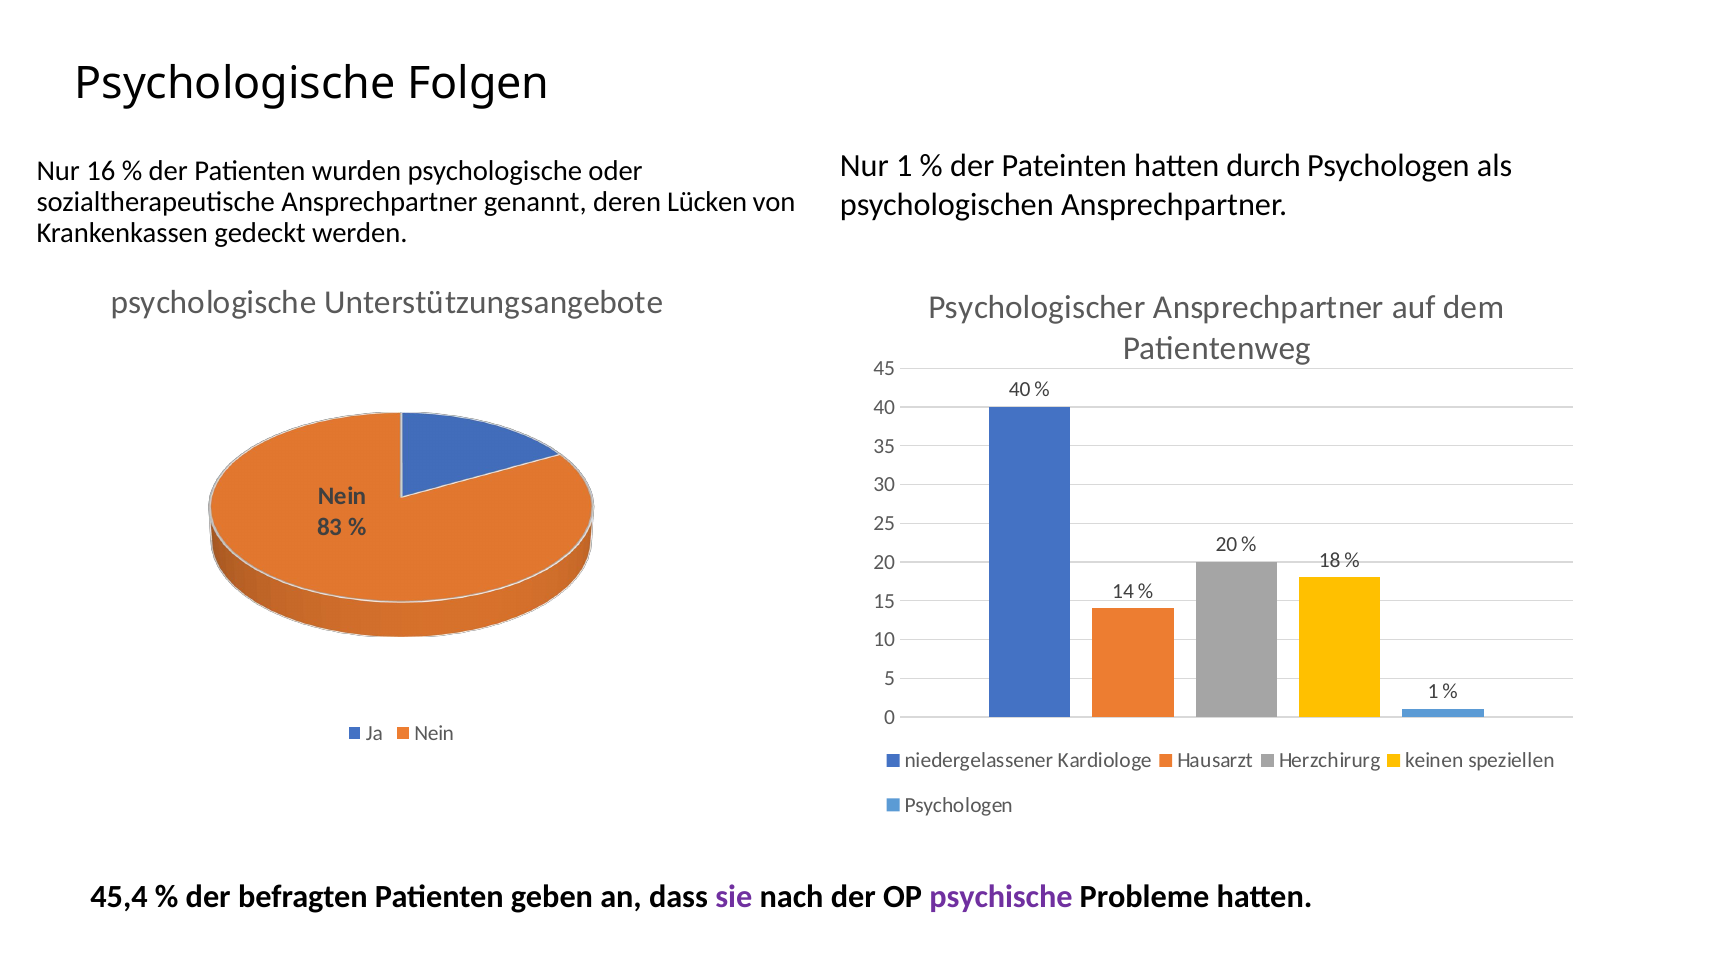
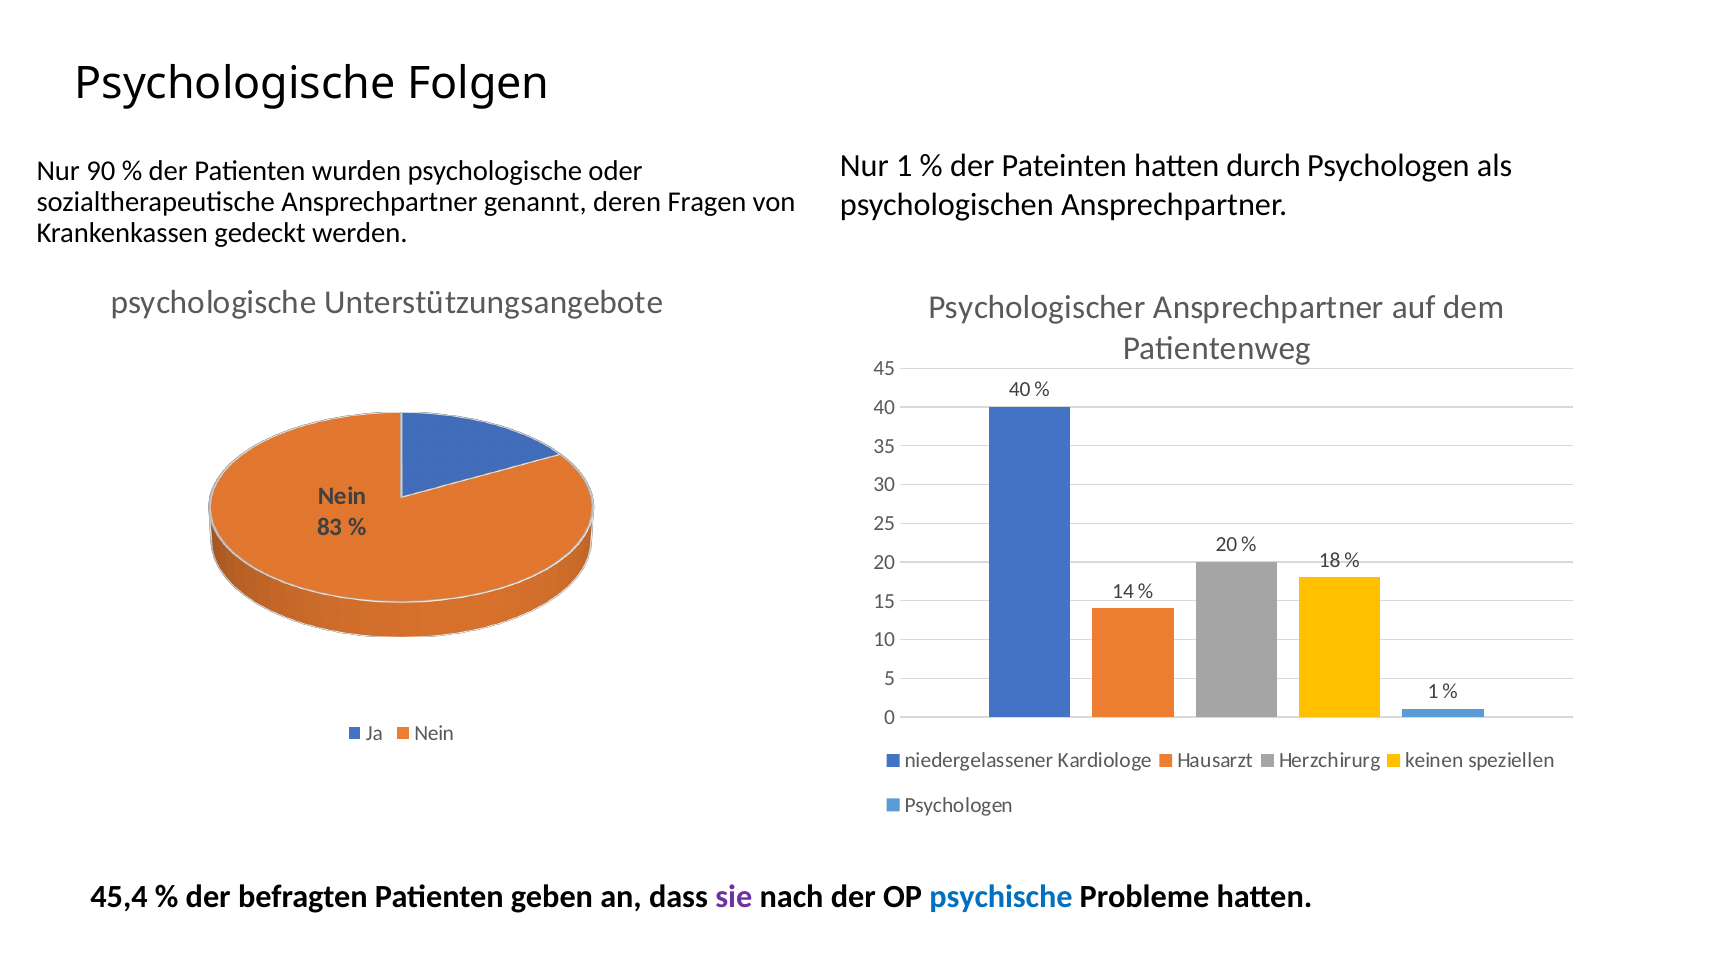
16: 16 -> 90 (101, 171)
Lücken: Lücken -> Fragen (707, 202)
psychische colour: purple -> blue (1001, 897)
